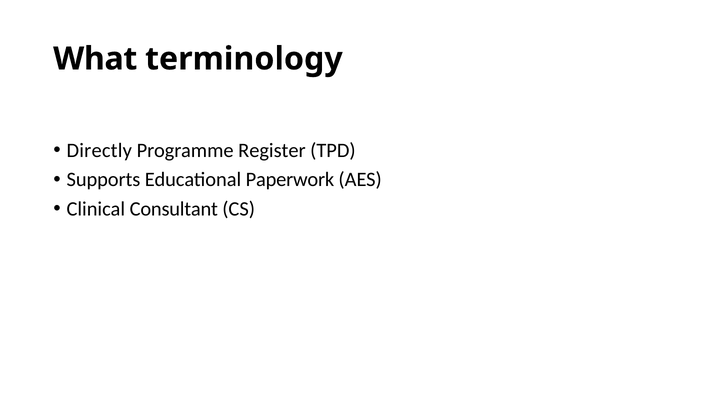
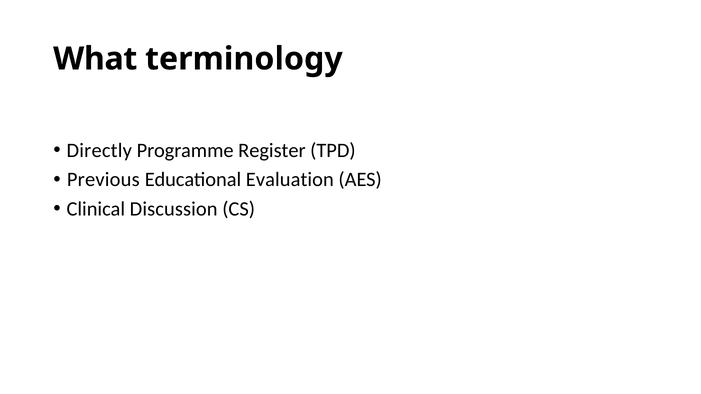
Supports: Supports -> Previous (103, 180)
Paperwork: Paperwork -> Evaluation (290, 180)
Consultant: Consultant -> Discussion (174, 209)
